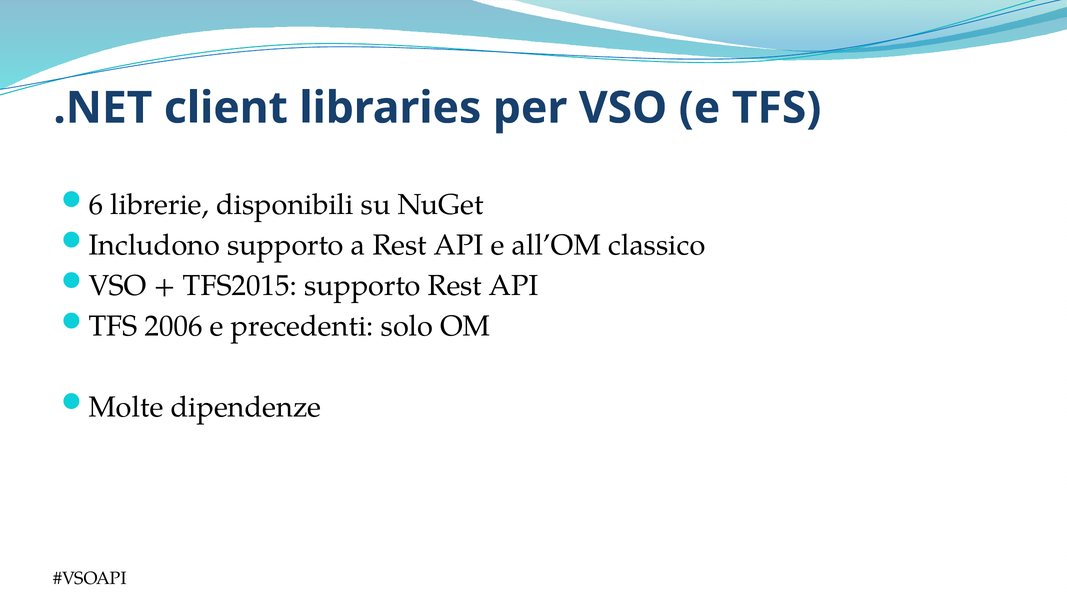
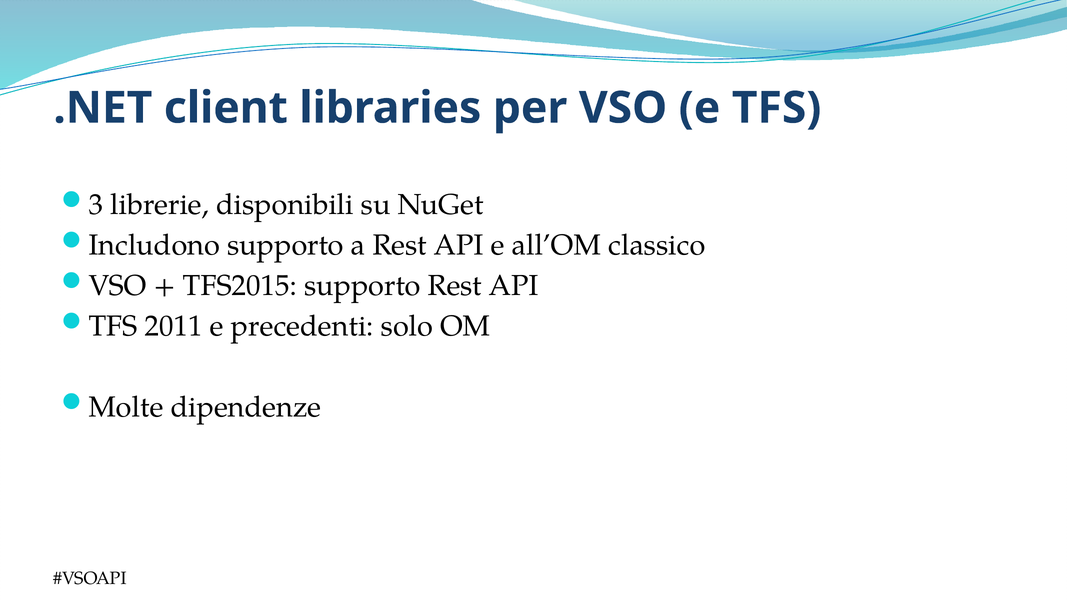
6: 6 -> 3 (96, 205)
2006: 2006 -> 2011 (174, 326)
